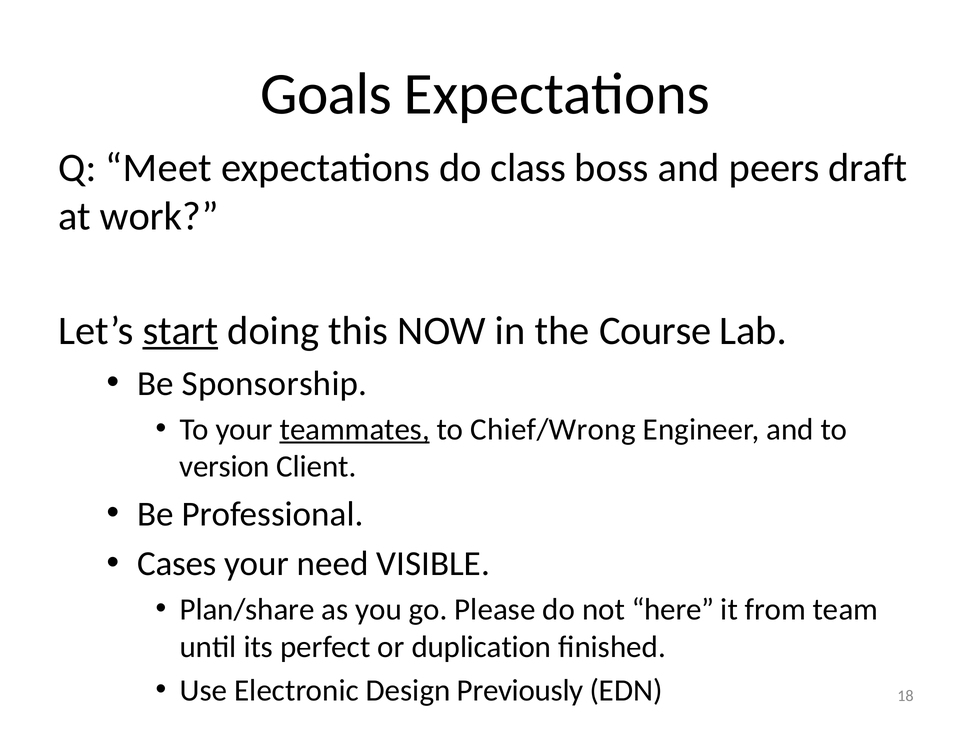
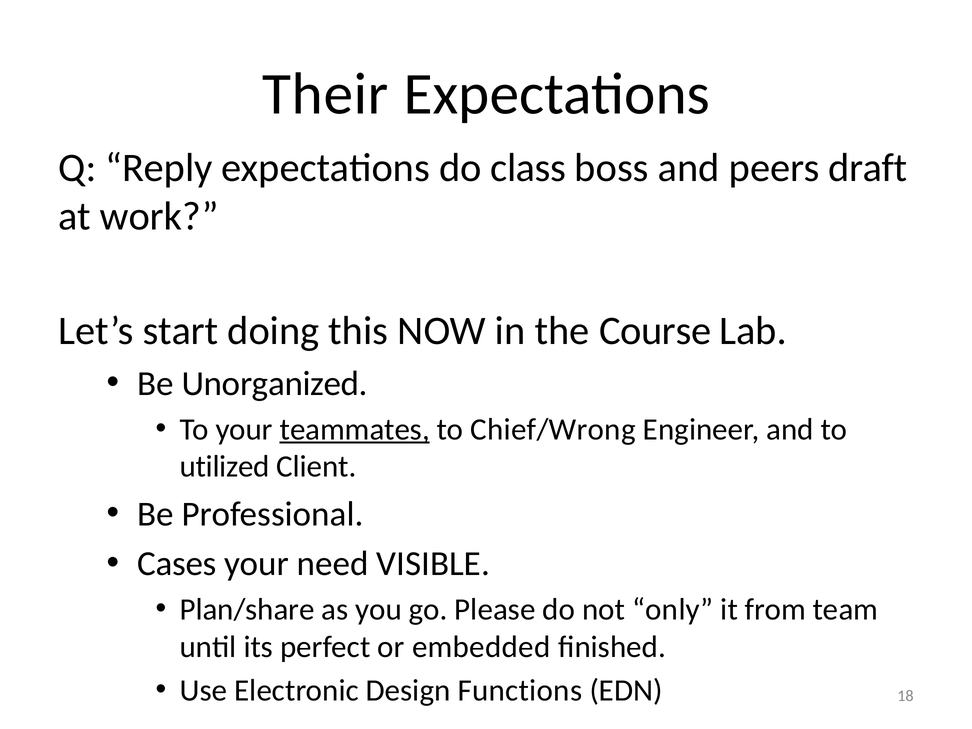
Goals: Goals -> Their (325, 94)
Meet: Meet -> Reply (159, 168)
start underline: present -> none (180, 331)
Sponsorship: Sponsorship -> Unorganized (275, 383)
version: version -> utilized (225, 467)
here: here -> only (673, 610)
duplication: duplication -> embedded (481, 647)
Previously: Previously -> Functions (520, 691)
